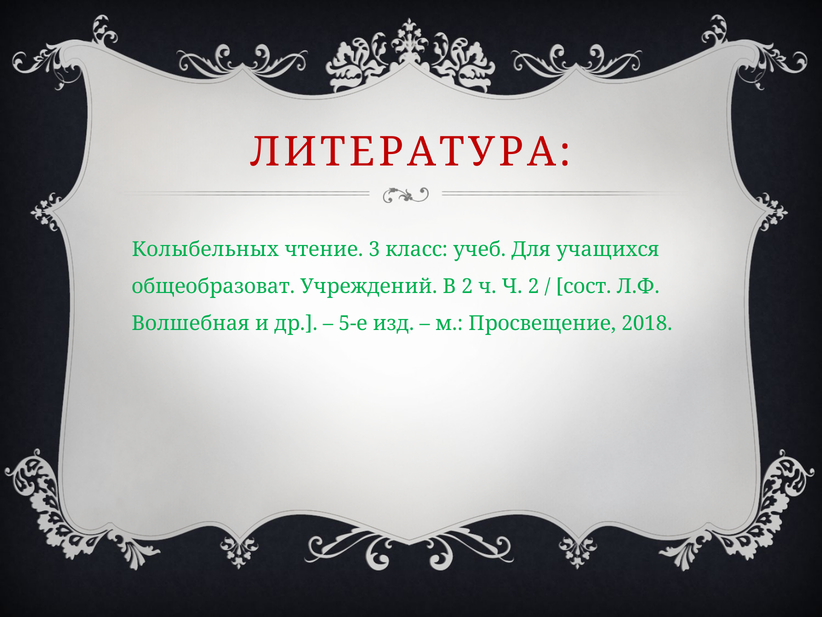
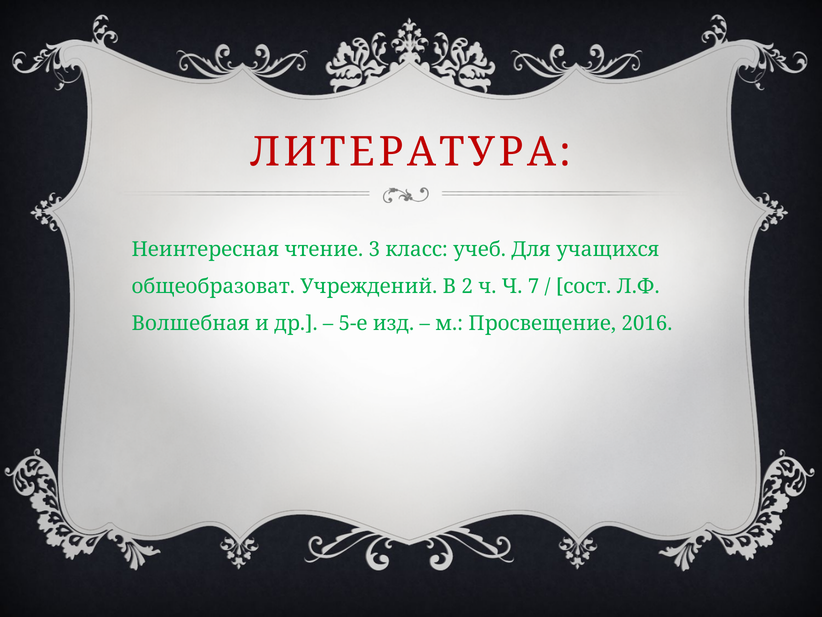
Колыбельных: Колыбельных -> Неинтересная (205, 249)
Ч 2: 2 -> 7 (534, 286)
2018: 2018 -> 2016 (647, 323)
